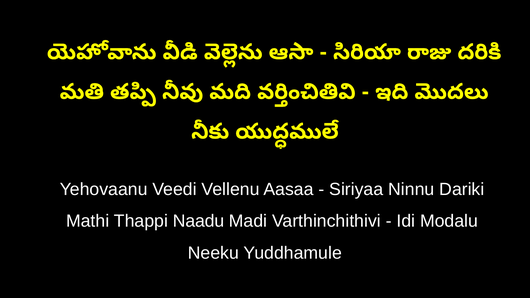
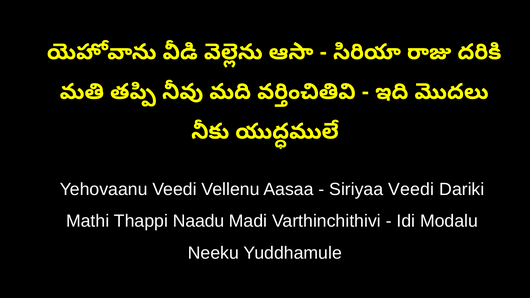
Siriyaa Ninnu: Ninnu -> Veedi (411, 189)
